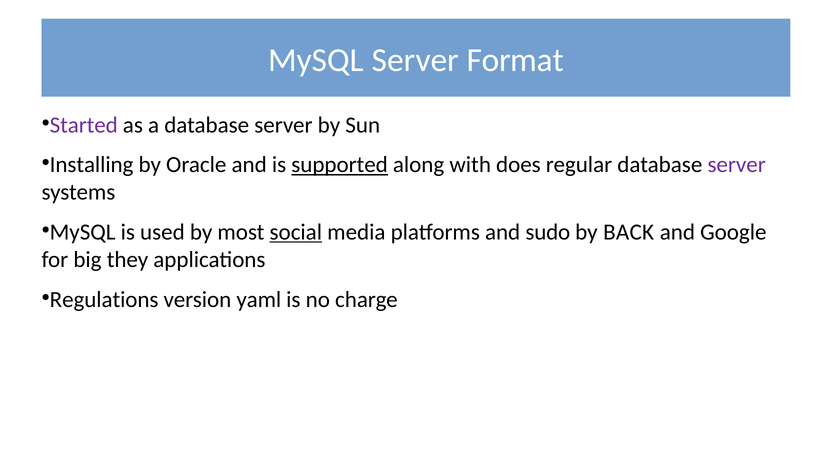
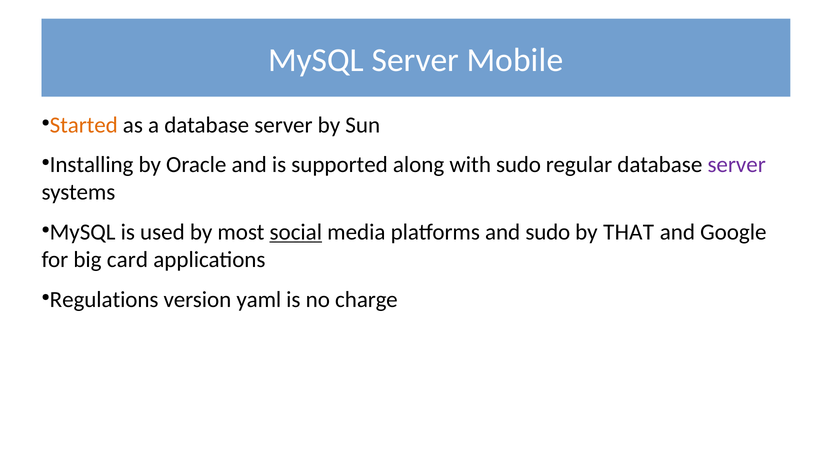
Format: Format -> Mobile (515, 60)
Started colour: purple -> orange (84, 125)
supported underline: present -> none (340, 165)
with does: does -> sudo (519, 165)
BACK: BACK -> THAT (629, 232)
they: they -> card (127, 260)
